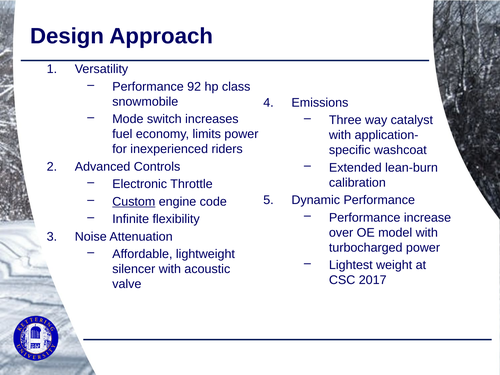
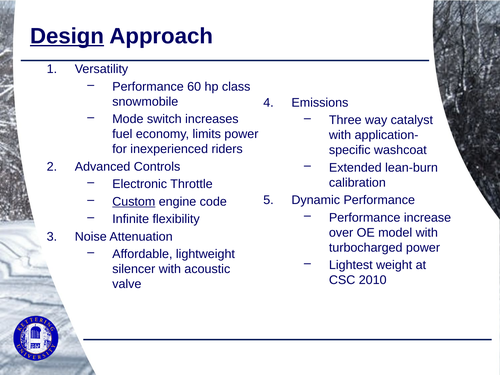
Design underline: none -> present (67, 36)
92: 92 -> 60 (194, 87)
2017: 2017 -> 2010 (373, 280)
